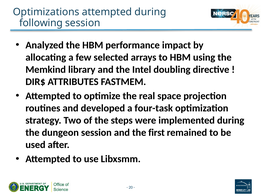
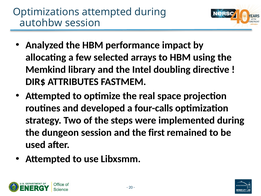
following: following -> autohbw (41, 23)
four-task: four-task -> four-calls (154, 108)
